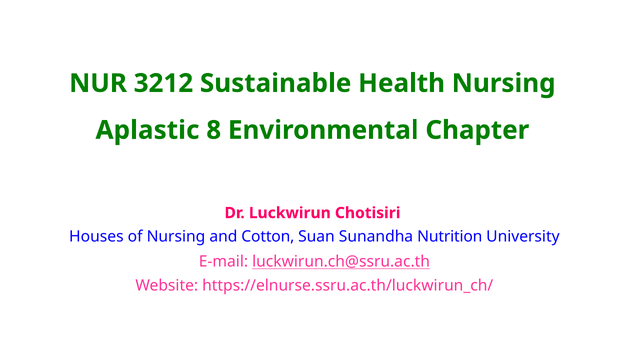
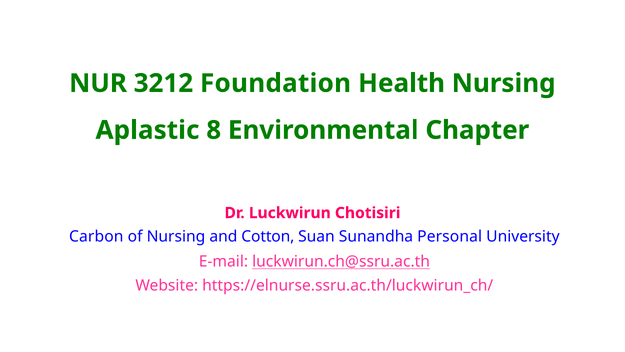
Sustainable: Sustainable -> Foundation (275, 83)
Houses: Houses -> Carbon (96, 236)
Nutrition: Nutrition -> Personal (450, 236)
